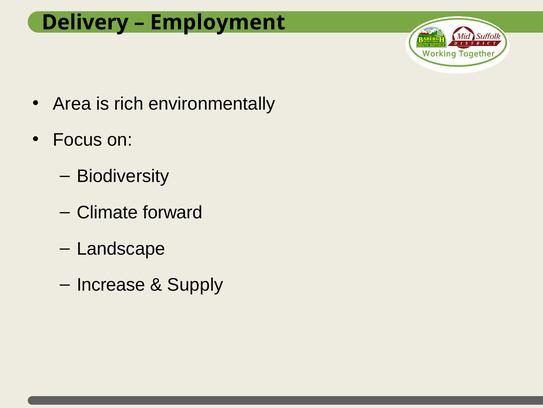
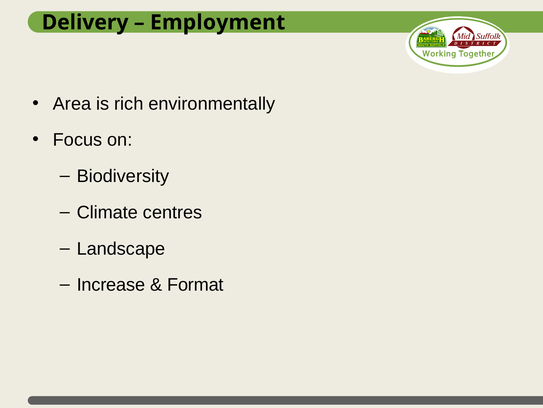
forward: forward -> centres (173, 212)
Supply: Supply -> Format (195, 284)
